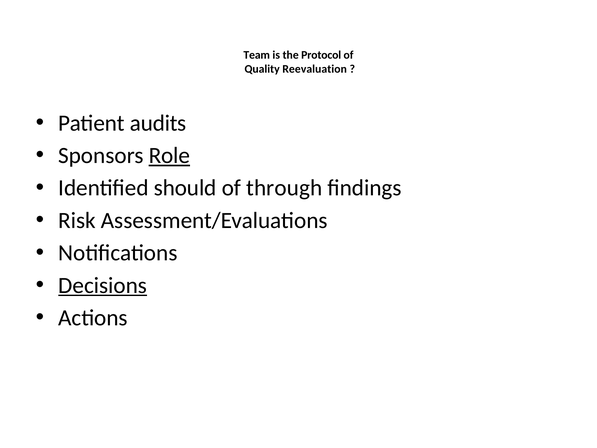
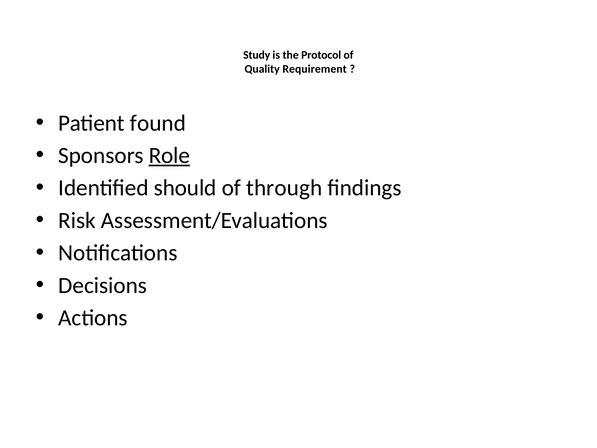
Team: Team -> Study (257, 55)
Reevaluation: Reevaluation -> Requirement (315, 69)
audits: audits -> found (158, 123)
Decisions underline: present -> none (103, 285)
